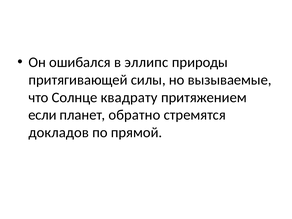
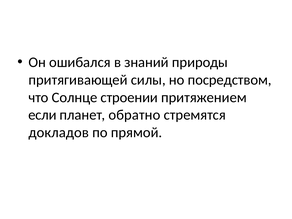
эллипс: эллипс -> знаний (146, 62)
вызываемые: вызываемые -> посредством (230, 80)
квадрату: квадрату -> строении (129, 97)
